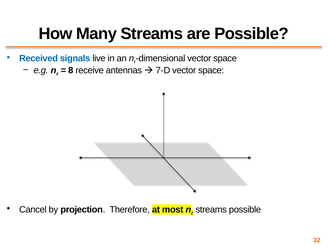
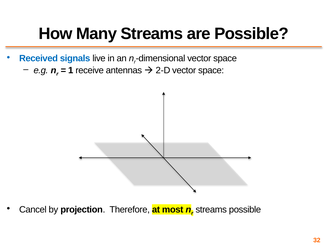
8: 8 -> 1 (71, 70)
7-D: 7-D -> 2-D (163, 70)
